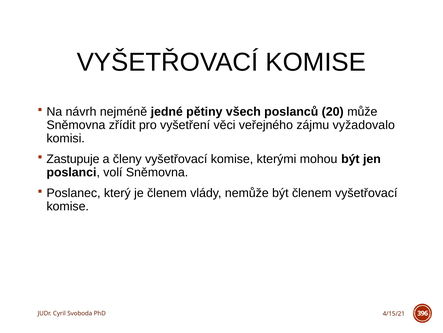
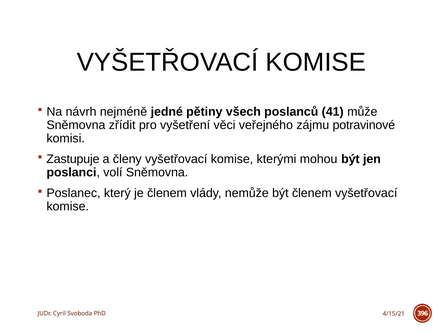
20: 20 -> 41 (333, 112)
vyžadovalo: vyžadovalo -> potravinové (364, 125)
